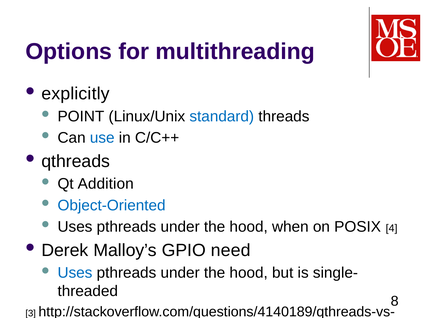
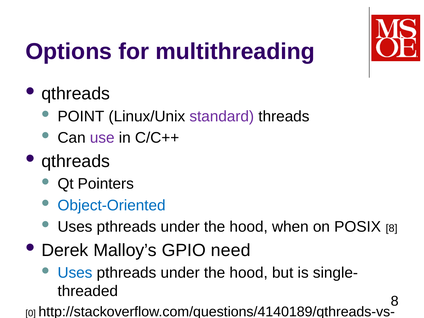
explicitly: explicitly -> qthreads (76, 94)
standard colour: blue -> purple (222, 116)
use colour: blue -> purple (102, 138)
Addition: Addition -> Pointers (106, 184)
POSIX 4: 4 -> 8 (392, 228)
3: 3 -> 0 (31, 313)
